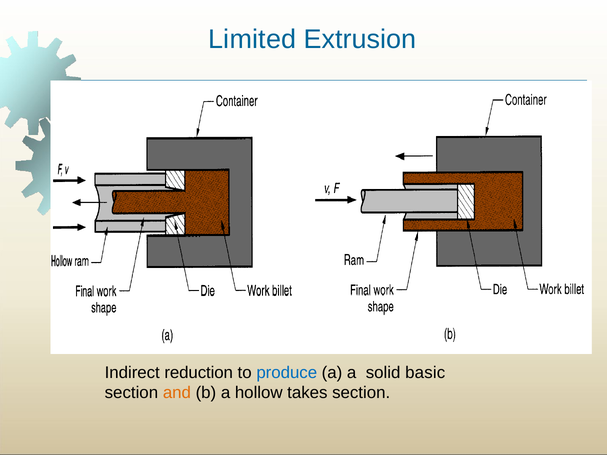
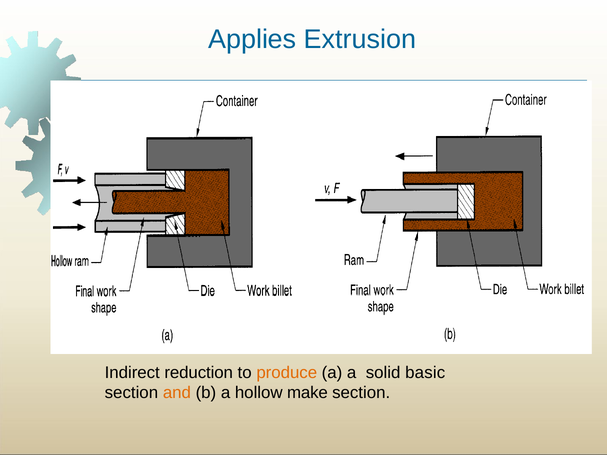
Limited: Limited -> Applies (252, 39)
produce colour: blue -> orange (287, 373)
takes: takes -> make (307, 393)
